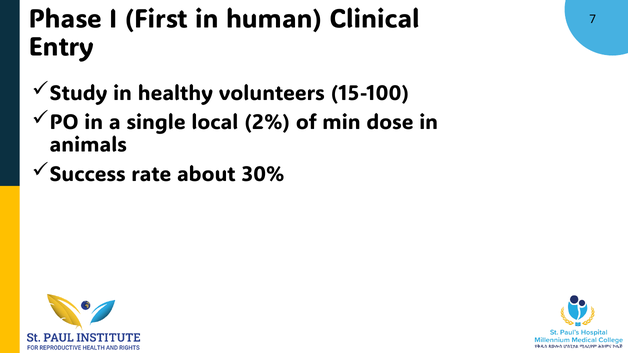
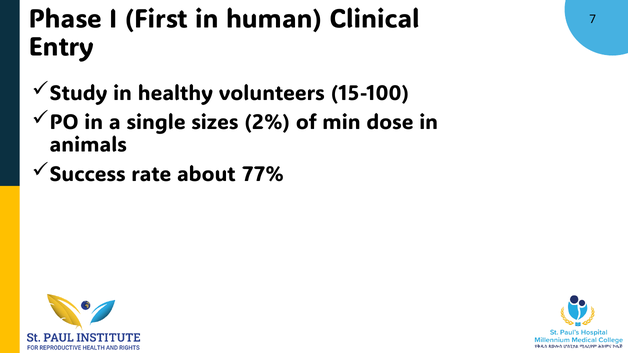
local: local -> sizes (215, 123)
30%: 30% -> 77% (263, 174)
